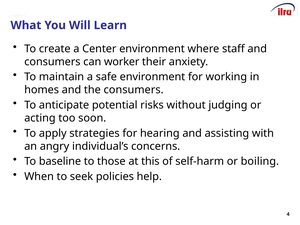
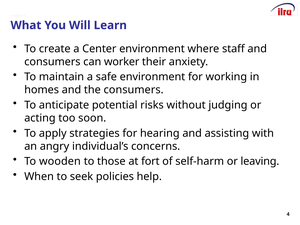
baseline: baseline -> wooden (60, 161)
this: this -> fort (150, 161)
boiling: boiling -> leaving (260, 161)
